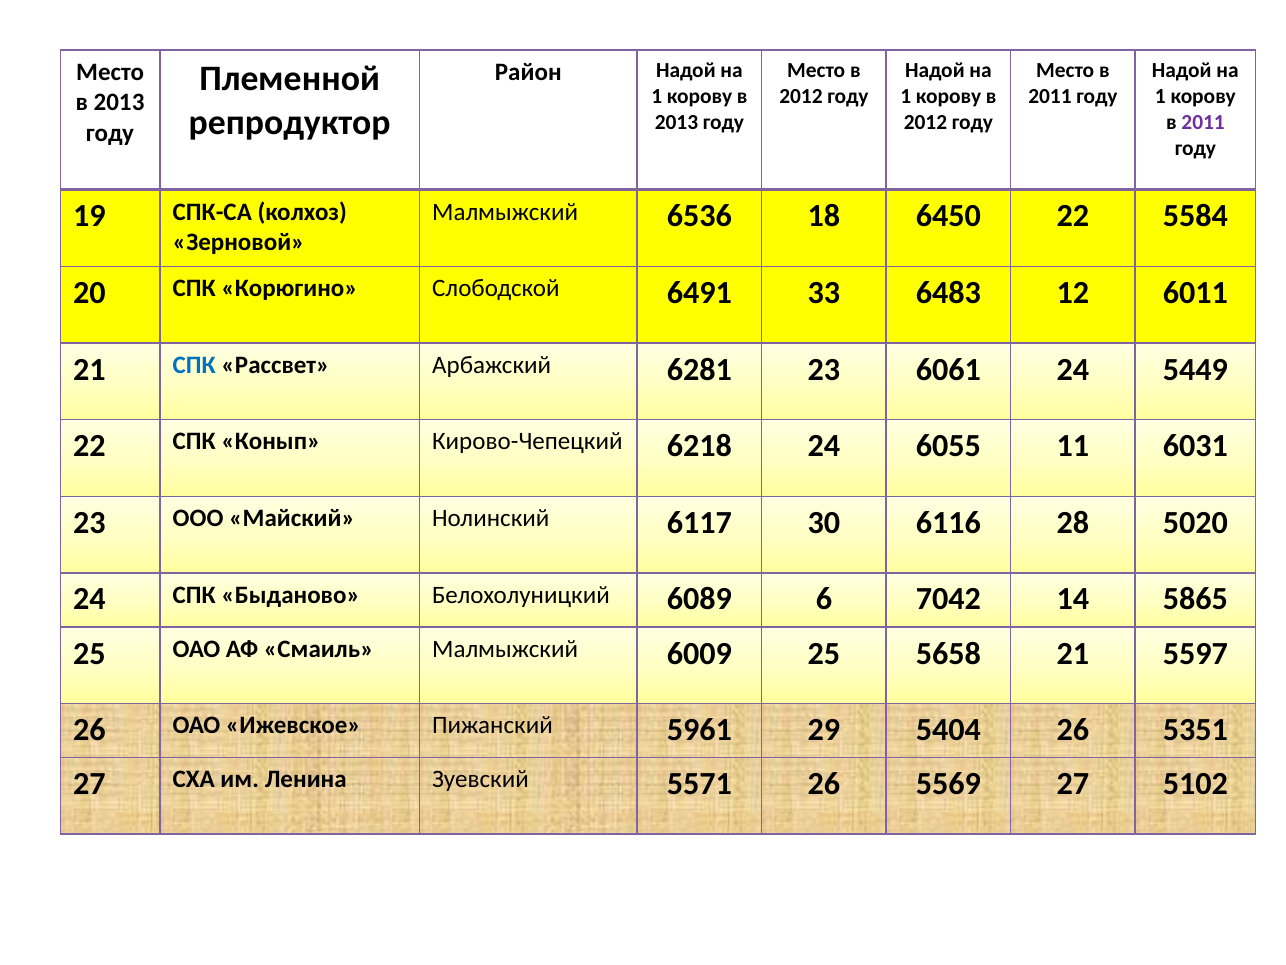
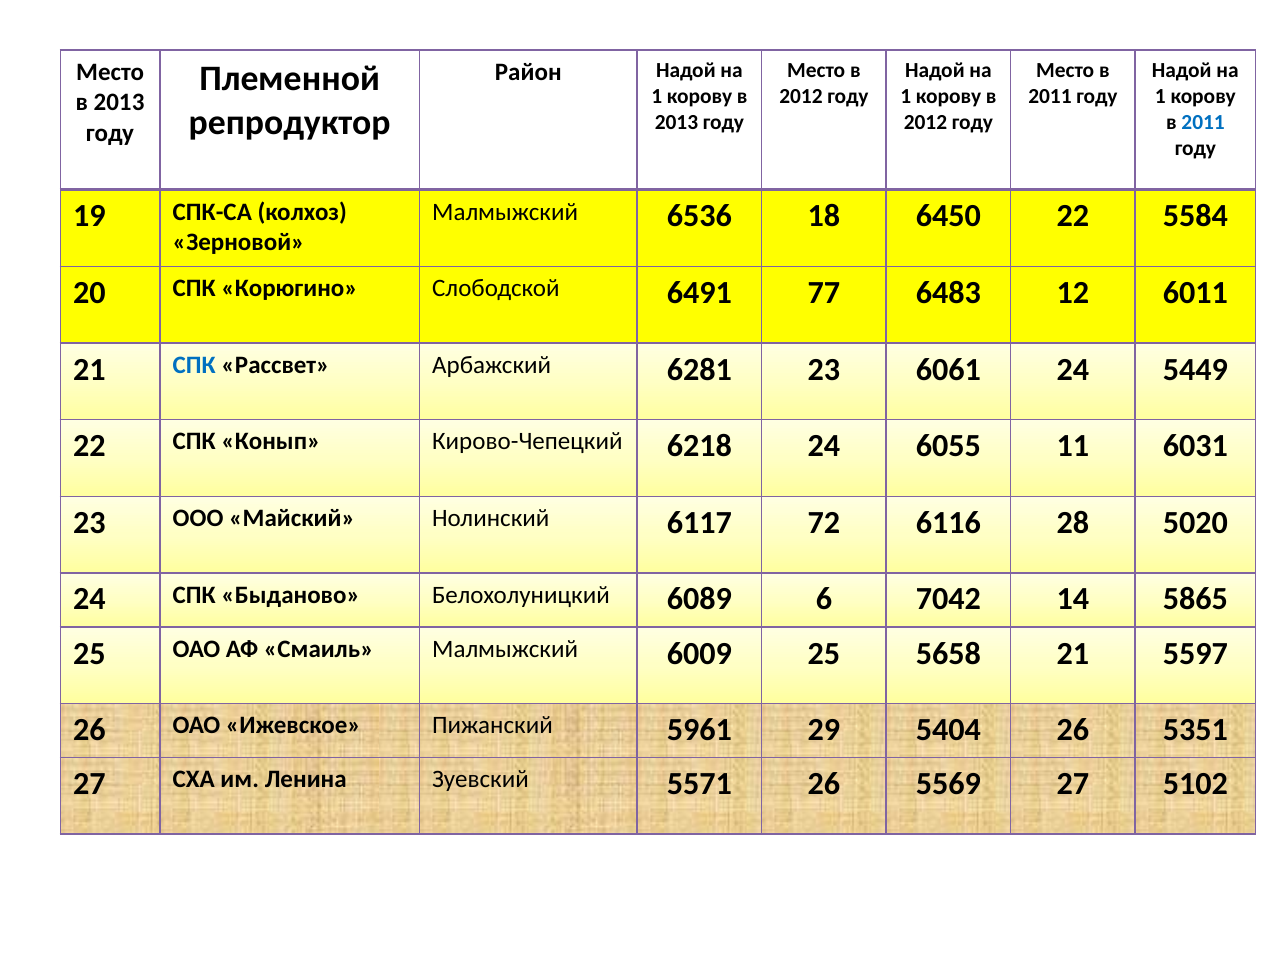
2011 colour: purple -> blue (1203, 122)
33: 33 -> 77 (824, 293)
30: 30 -> 72 (824, 522)
